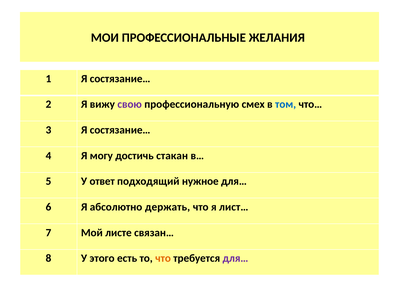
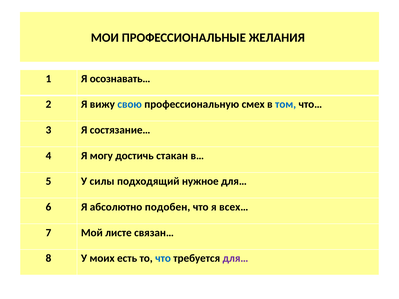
1 Я состязание…: состязание… -> осознавать… (120, 79)
свою colour: purple -> blue (130, 104)
ответ: ответ -> силы (102, 181)
держать: держать -> подобен (168, 207)
лист…: лист… -> всех… (234, 207)
этого: этого -> моих (102, 259)
что colour: orange -> blue (163, 259)
